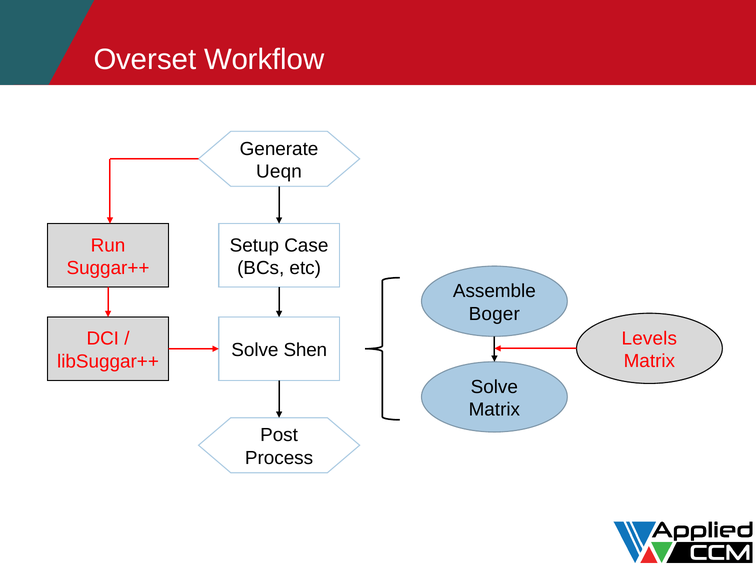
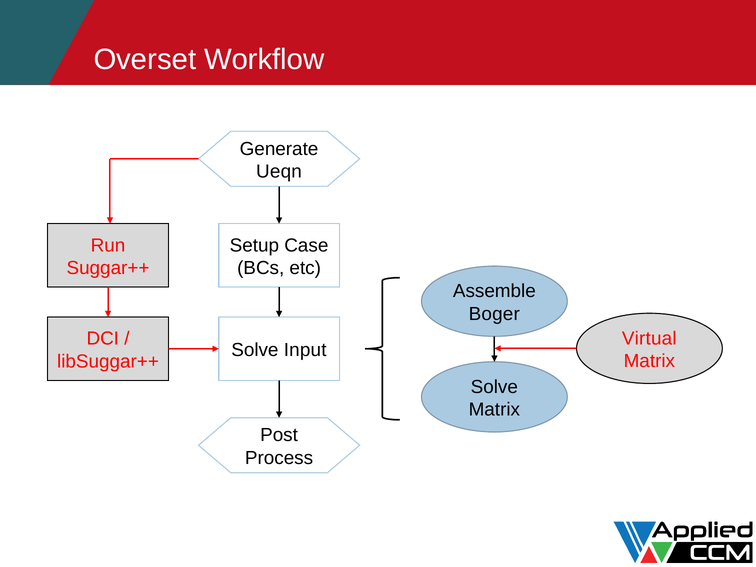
Levels: Levels -> Virtual (649, 338)
Shen: Shen -> Input (305, 350)
